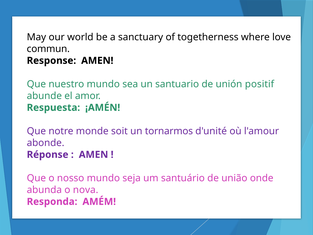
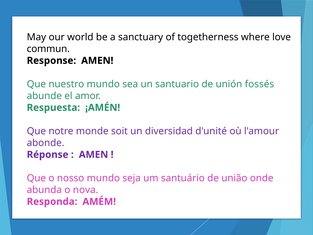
positif: positif -> fossés (259, 84)
tornarmos: tornarmos -> diversidad (169, 131)
